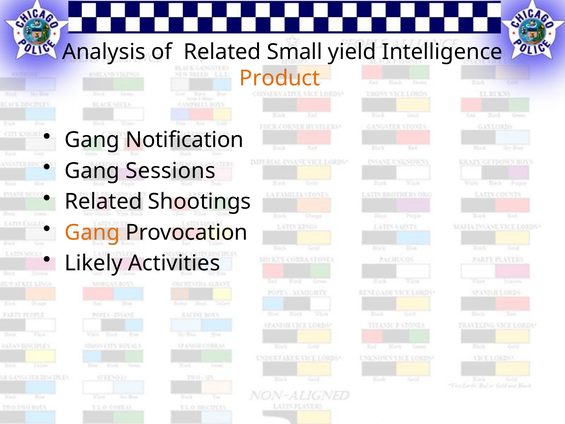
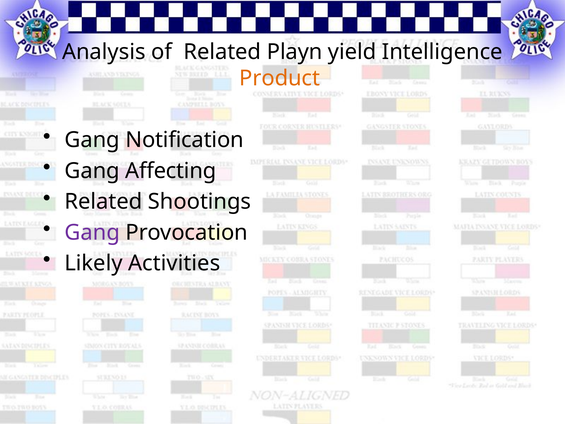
Small: Small -> Playn (295, 52)
Sessions: Sessions -> Affecting (171, 171)
Gang colour: orange -> purple (92, 232)
